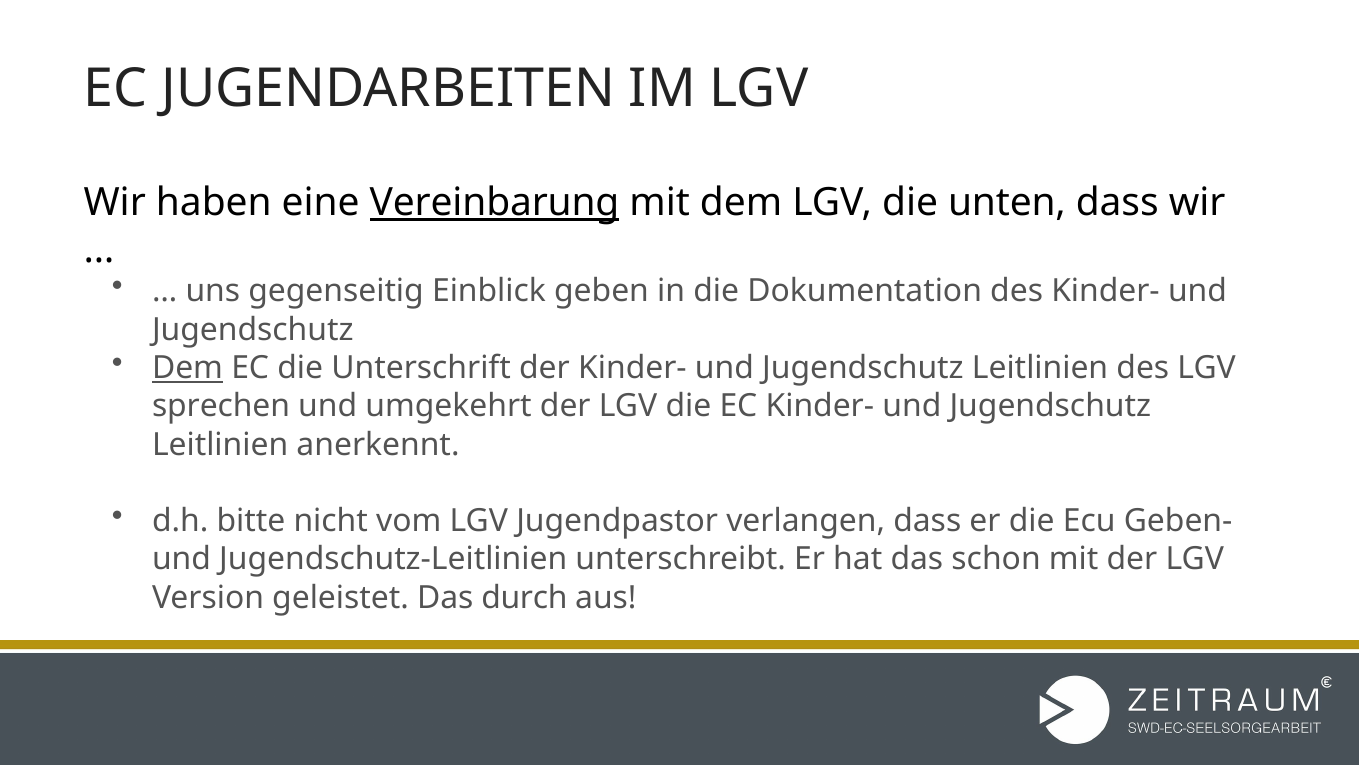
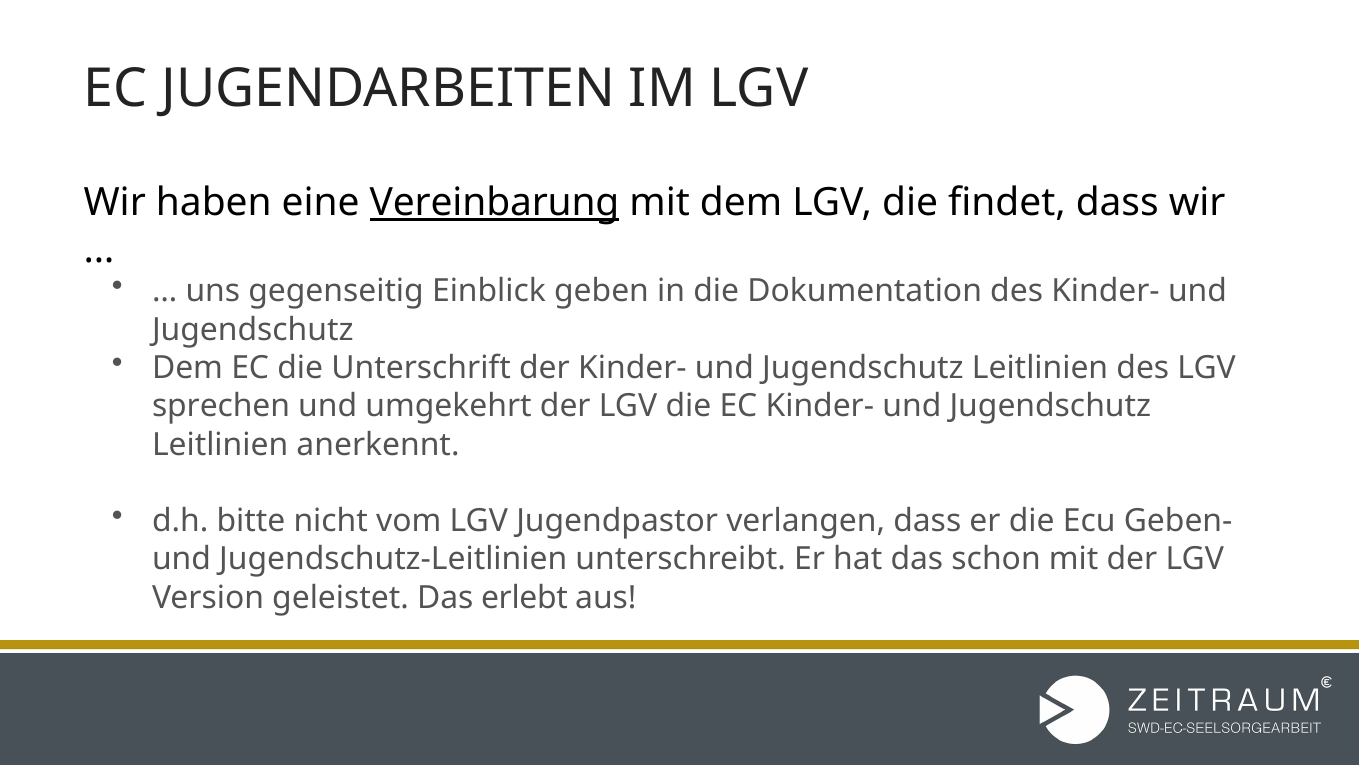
unten: unten -> findet (1007, 203)
Dem underline: present -> none (188, 368)
durch: durch -> erlebt (524, 597)
